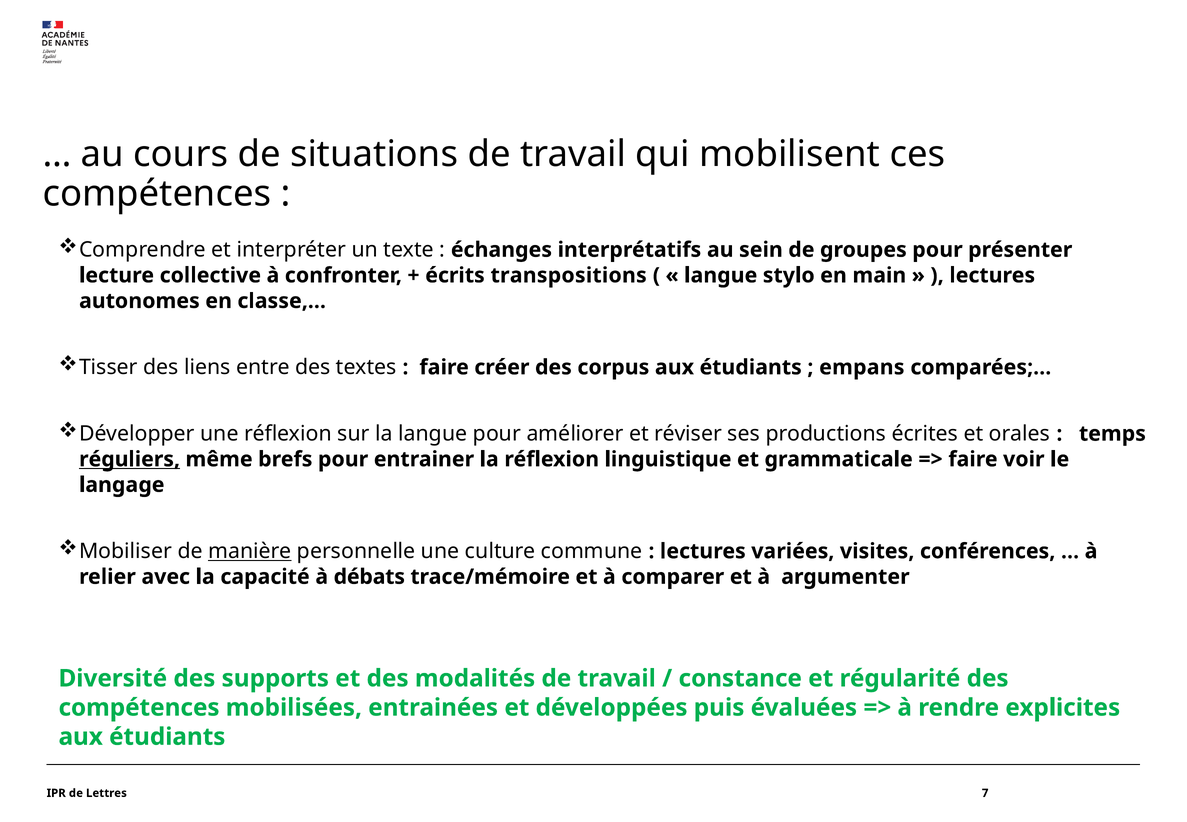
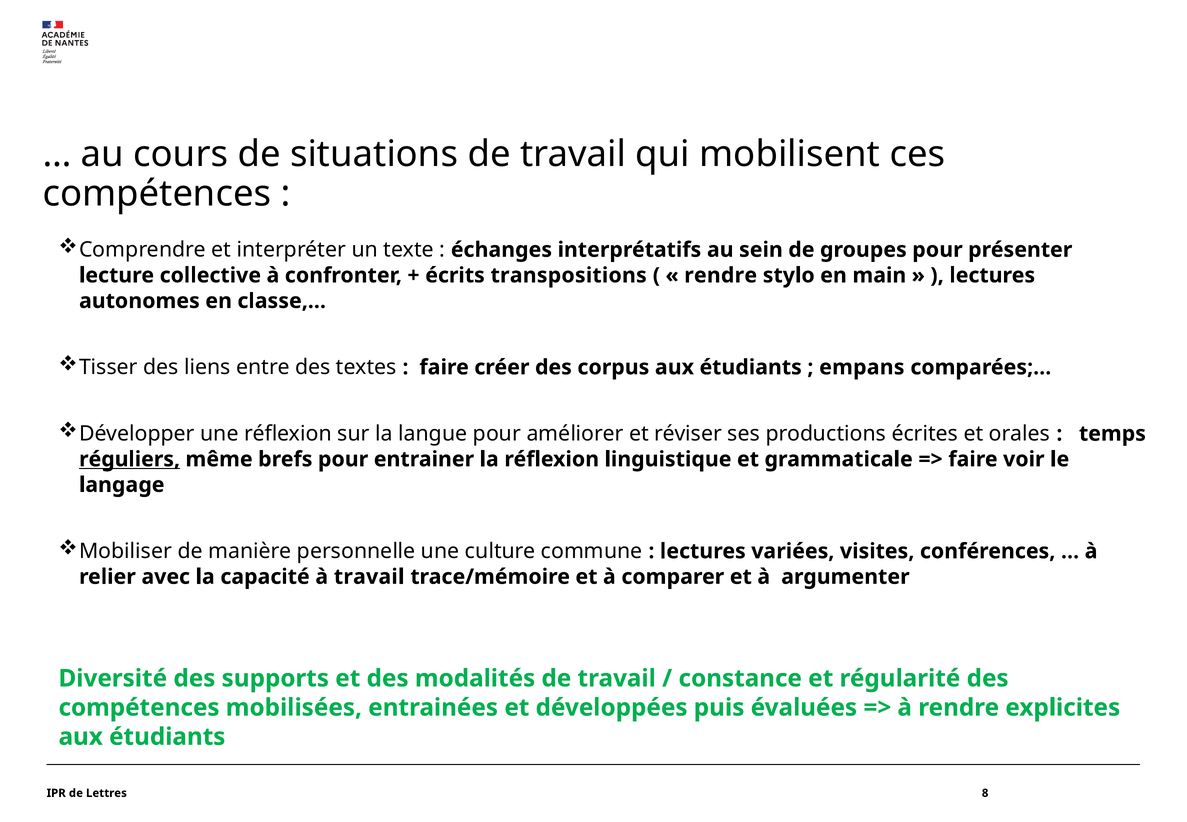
langue: langue -> rendre (721, 275)
manière underline: present -> none (250, 551)
à débats: débats -> travail (369, 577)
7: 7 -> 8 (985, 793)
